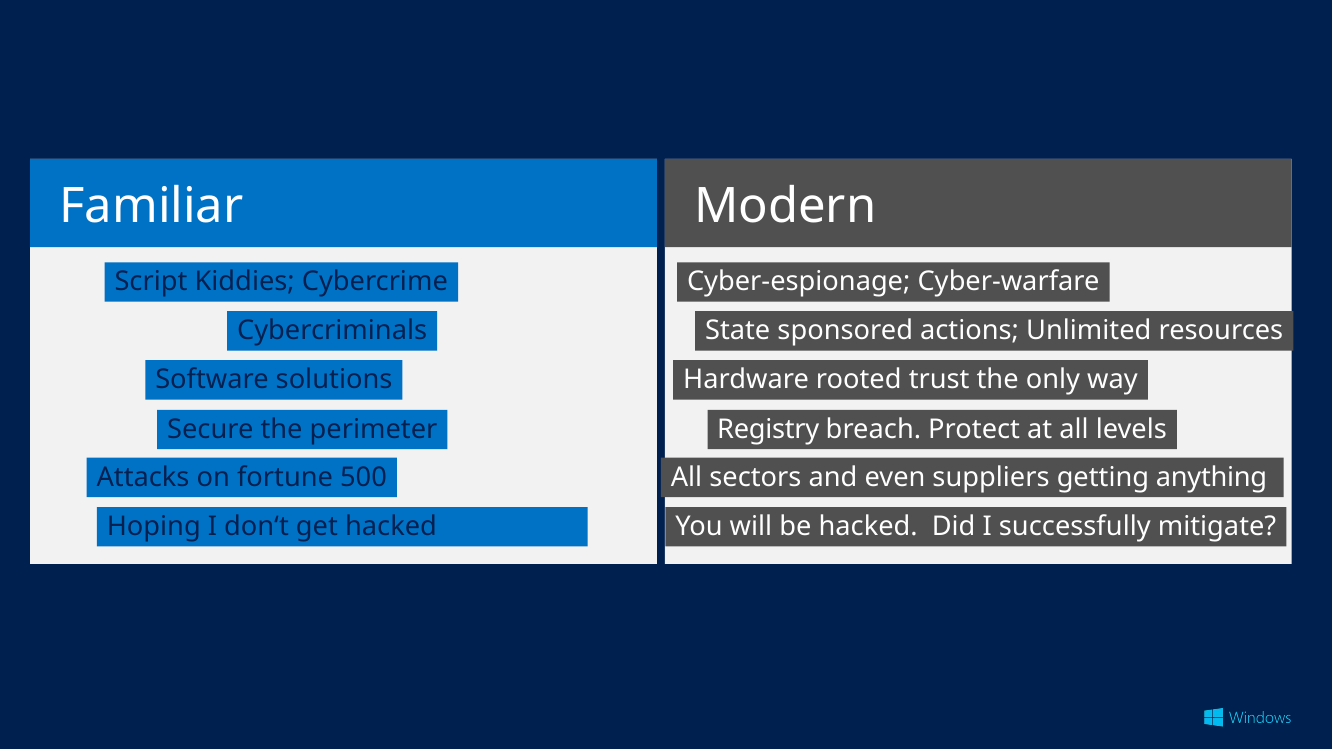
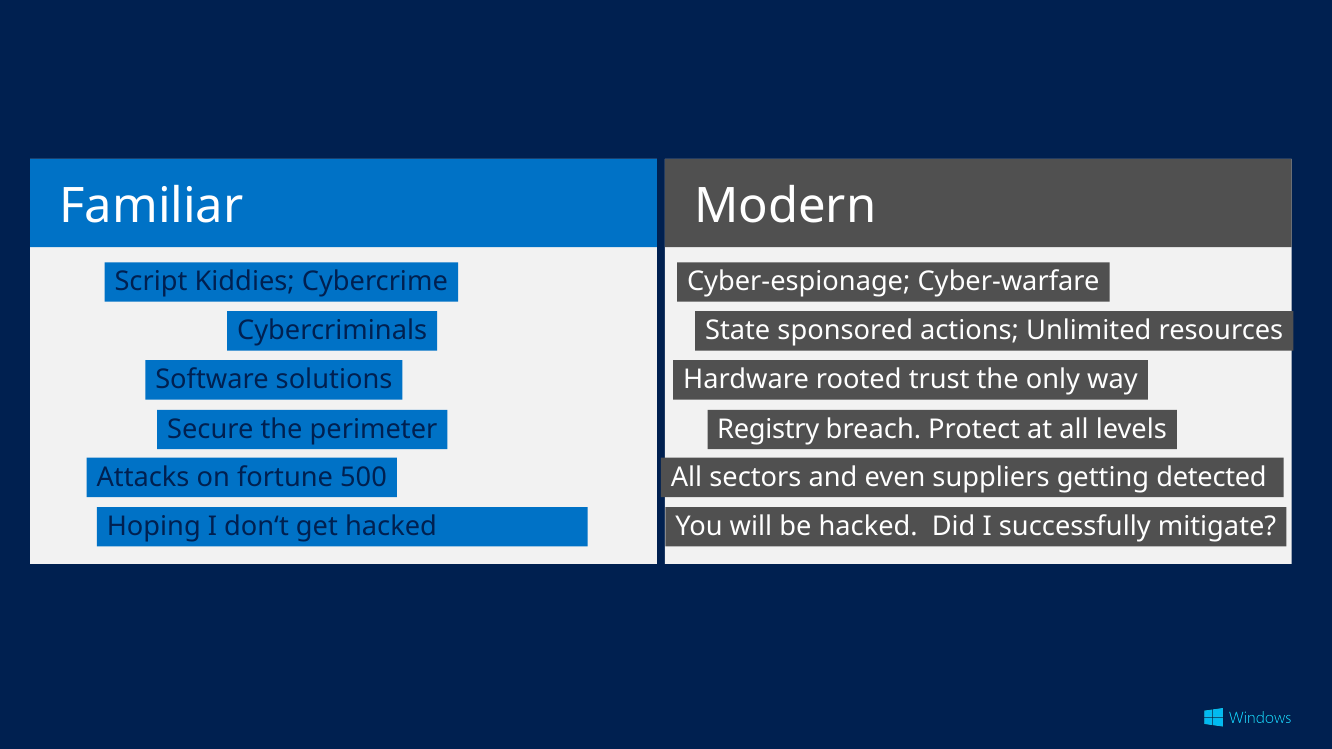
anything: anything -> detected (1212, 477)
